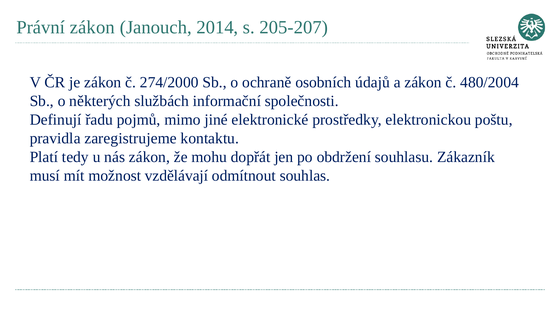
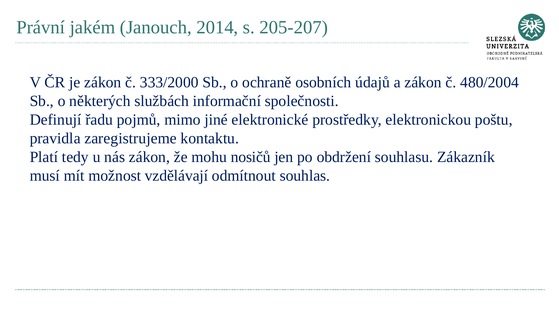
Právní zákon: zákon -> jakém (92, 27)
274/2000: 274/2000 -> 333/2000 (169, 82)
dopřát: dopřát -> nosičů (251, 157)
